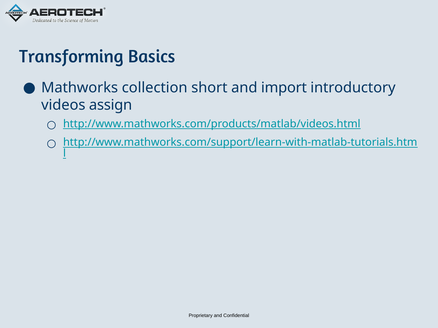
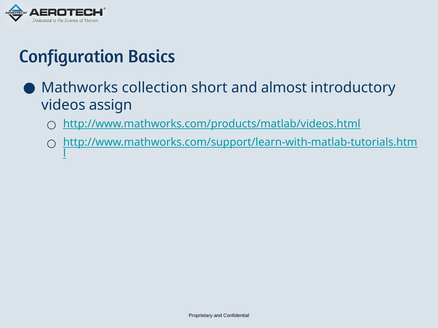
Transforming: Transforming -> Configuration (71, 57)
import: import -> almost (284, 88)
